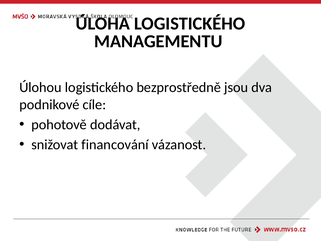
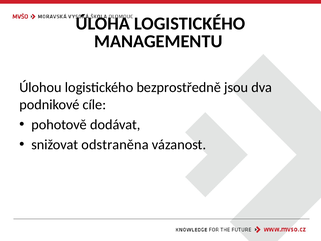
financování: financování -> odstraněna (115, 144)
